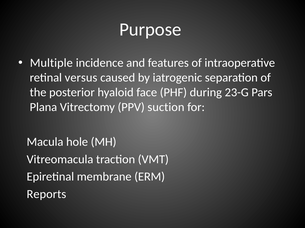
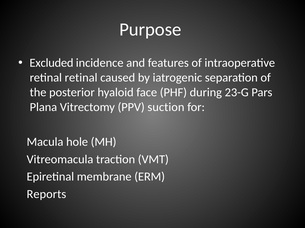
Multiple: Multiple -> Excluded (51, 63)
retinal versus: versus -> retinal (81, 78)
